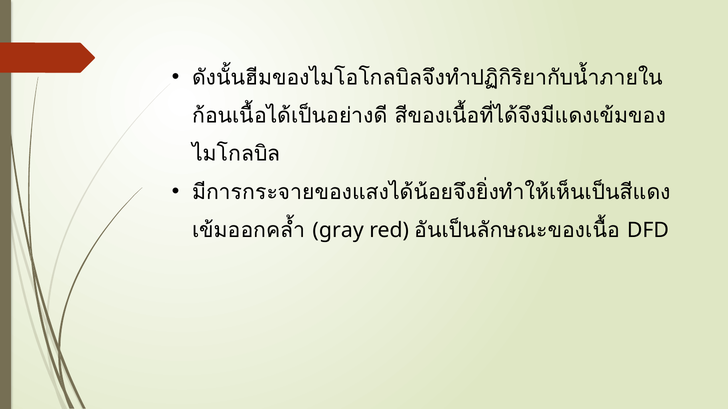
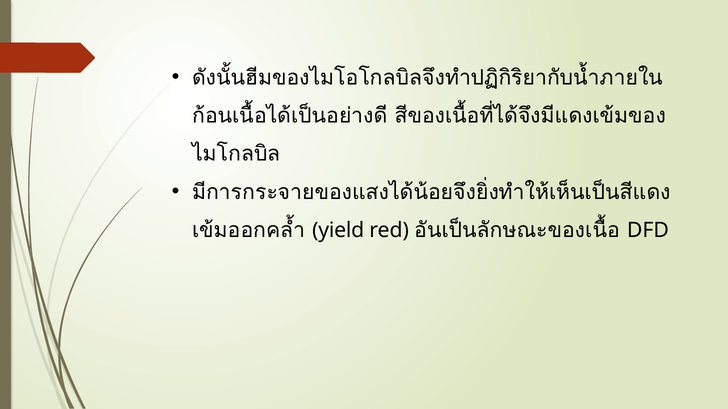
gray: gray -> yield (338, 231)
